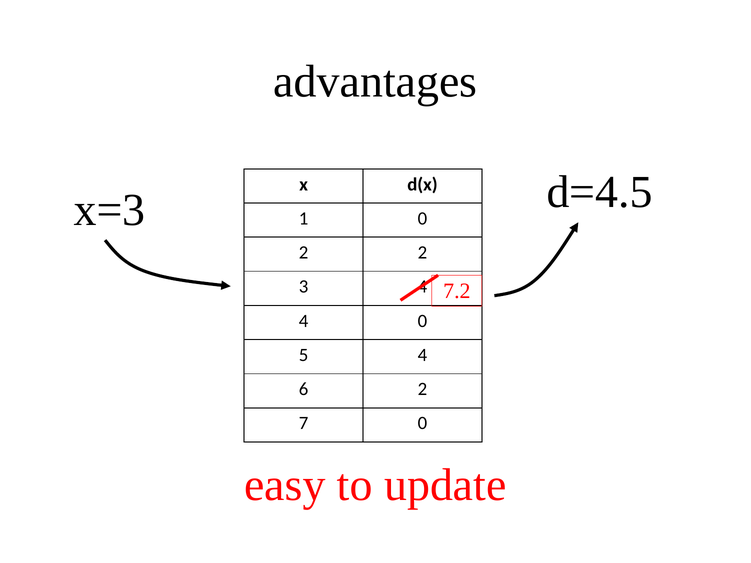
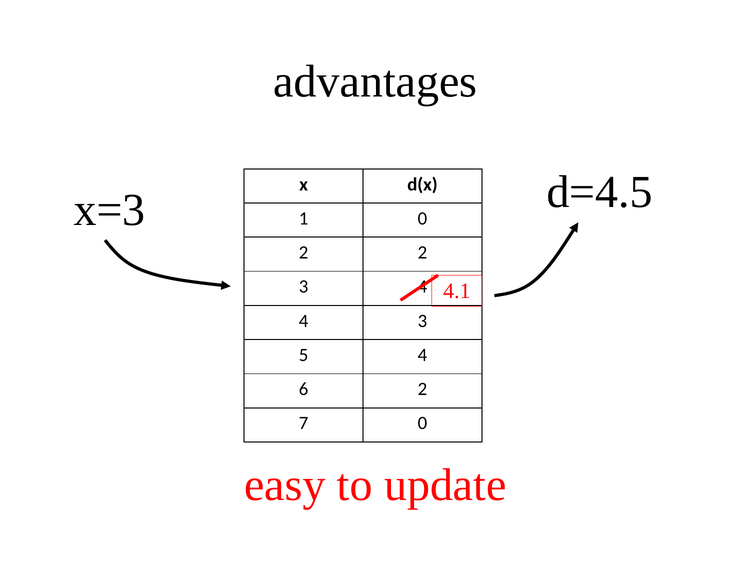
7.2: 7.2 -> 4.1 (457, 291)
4 0: 0 -> 3 (422, 321)
